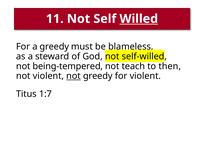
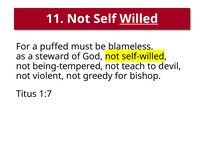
a greedy: greedy -> puffed (54, 47)
then: then -> devil (170, 66)
not underline: present -> none (73, 76)
for violent: violent -> bishop (145, 76)
